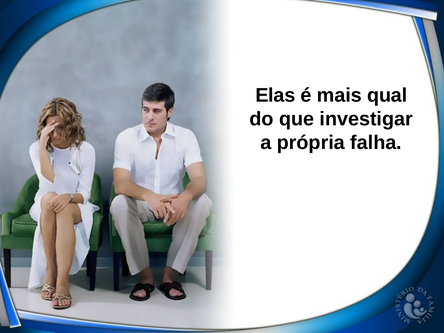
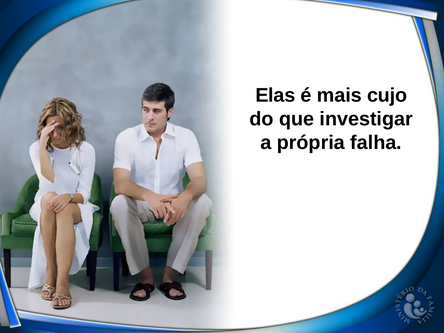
qual: qual -> cujo (387, 95)
